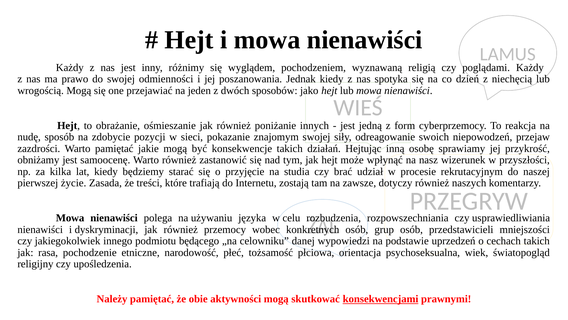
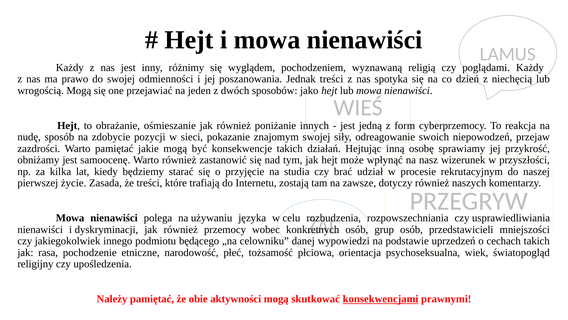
Jednak kiedy: kiedy -> treści (332, 79)
